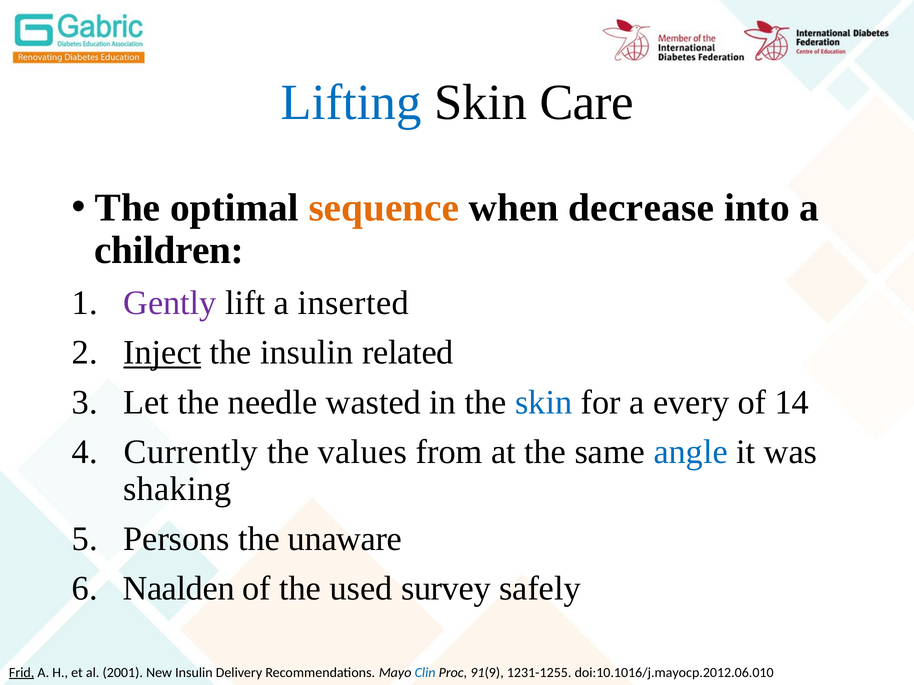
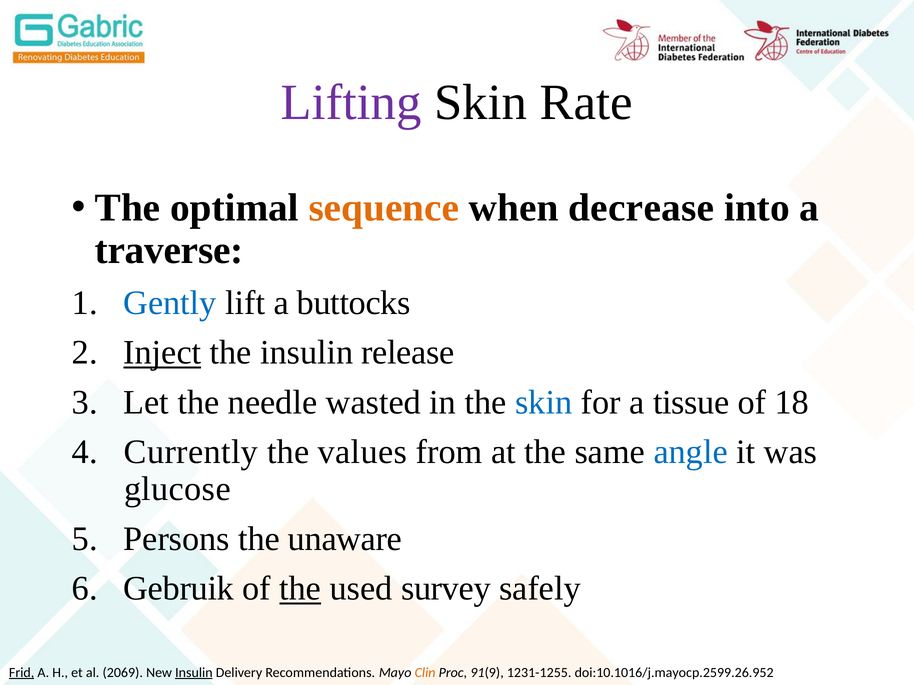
Lifting colour: blue -> purple (351, 102)
Care: Care -> Rate (586, 102)
children: children -> traverse (169, 251)
Gently colour: purple -> blue (170, 303)
inserted: inserted -> buttocks (354, 303)
related: related -> release (408, 353)
every: every -> tissue (691, 403)
14: 14 -> 18 (792, 403)
shaking: shaking -> glucose (177, 490)
Naalden: Naalden -> Gebruik (179, 589)
the underline: none -> present (300, 589)
2001: 2001 -> 2069 (123, 673)
Insulin underline: none -> present (194, 673)
Clin colour: blue -> orange (425, 673)
doi:10.1016/j.mayocp.2012.06.010: doi:10.1016/j.mayocp.2012.06.010 -> doi:10.1016/j.mayocp.2599.26.952 (674, 673)
